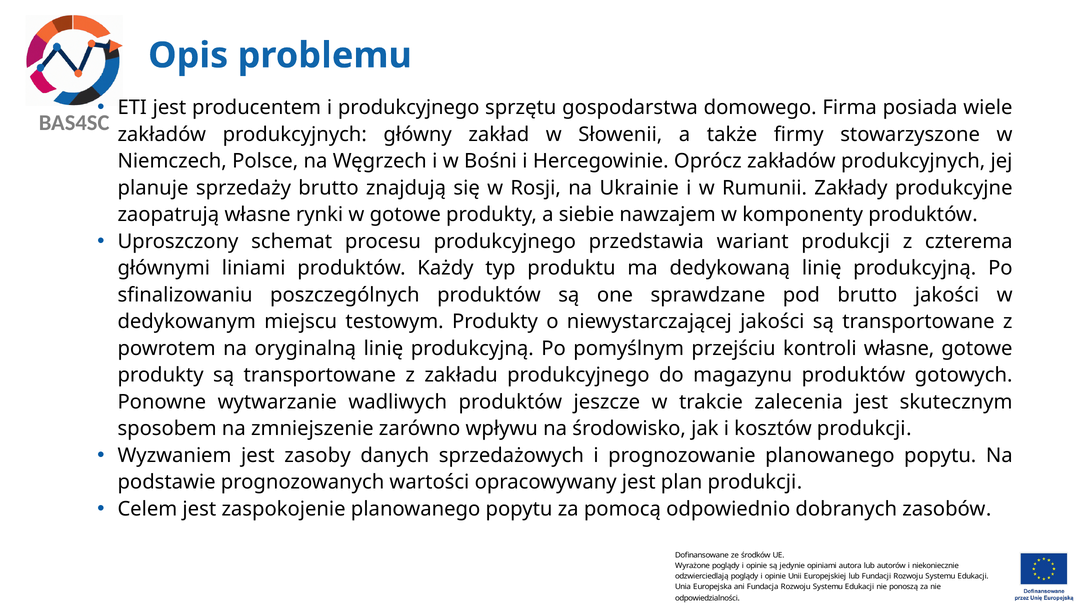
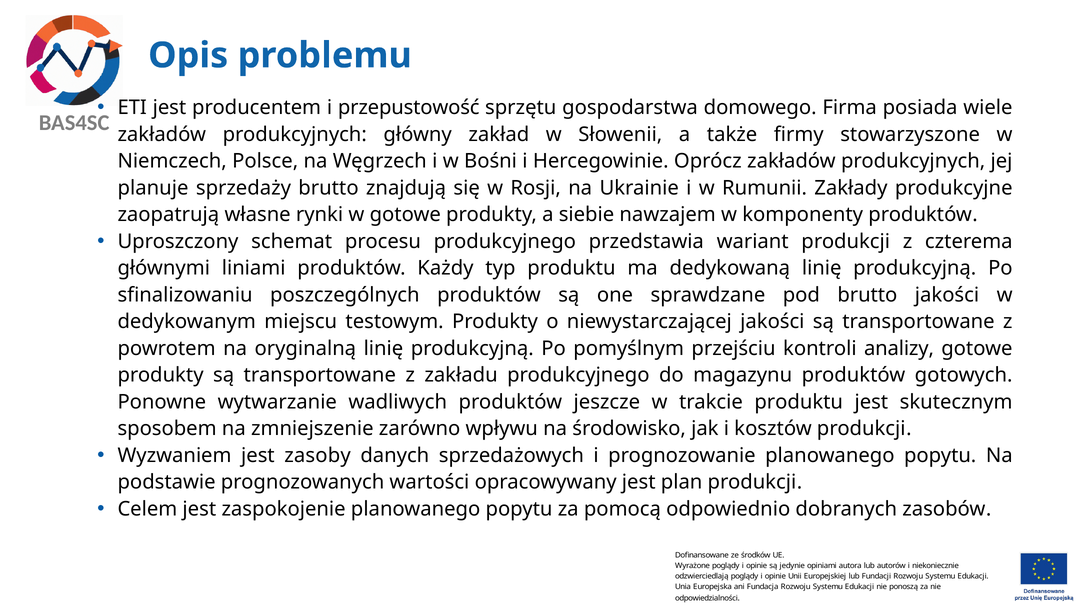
i produkcyjnego: produkcyjnego -> przepustowość (409, 108)
kontroli własne: własne -> analizy (899, 349)
trakcie zalecenia: zalecenia -> produktu (799, 402)
